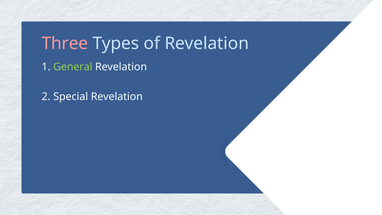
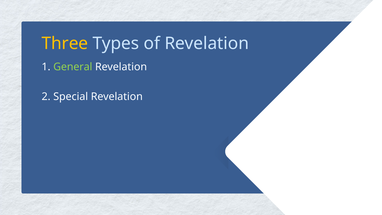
Three colour: pink -> yellow (65, 43)
